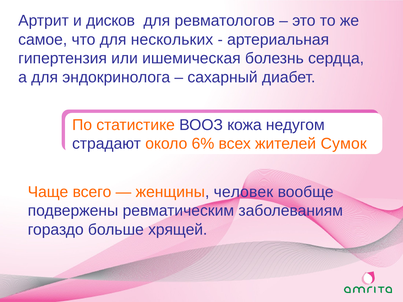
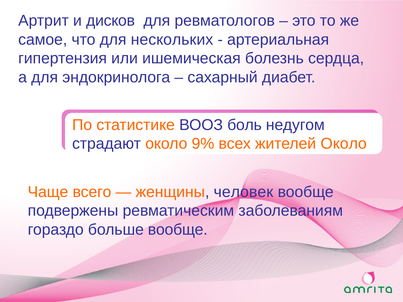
кожа: кожа -> боль (245, 125)
6%: 6% -> 9% (203, 144)
жителей Сумок: Сумок -> Около (344, 144)
больше хрящей: хрящей -> вообще (178, 230)
